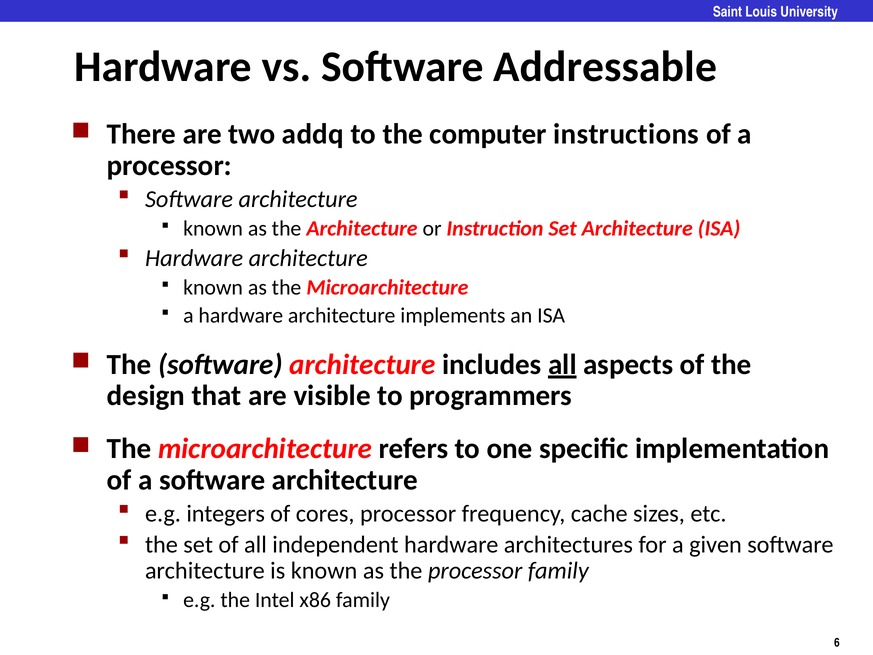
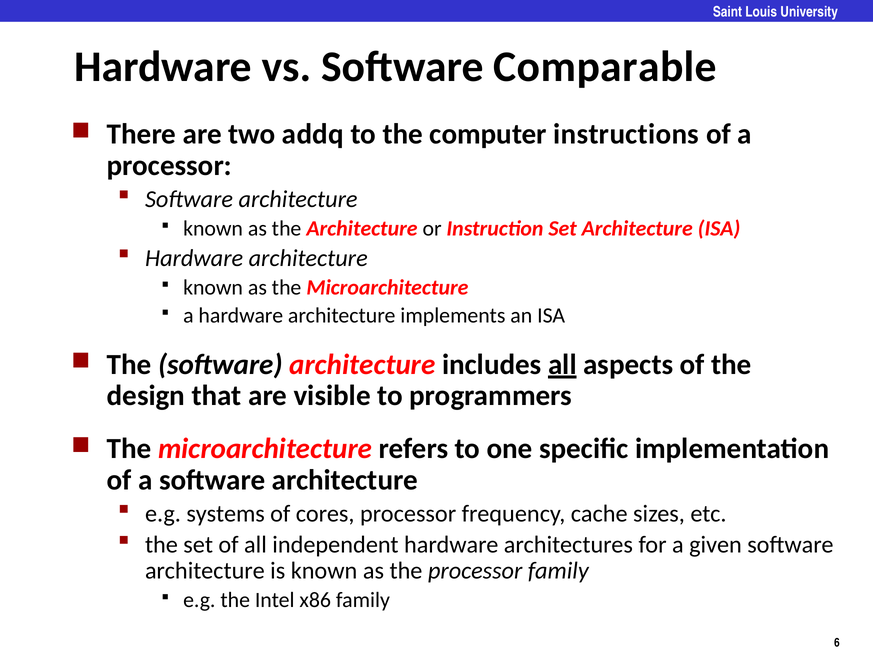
Addressable: Addressable -> Comparable (605, 67)
integers: integers -> systems (226, 514)
